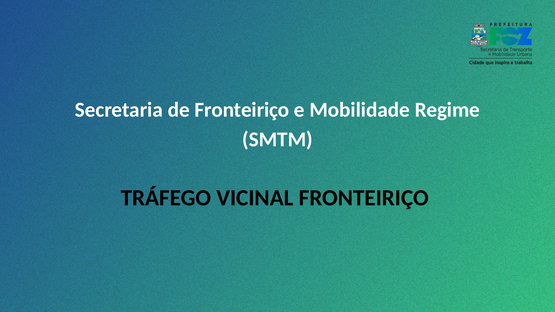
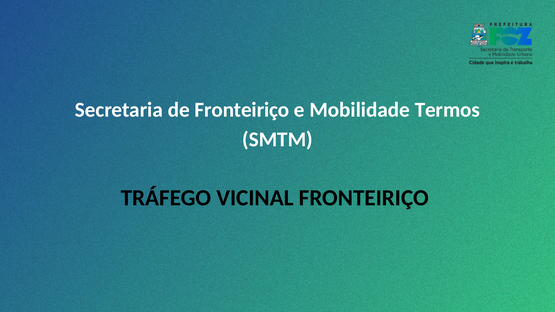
Regime: Regime -> Termos (447, 110)
